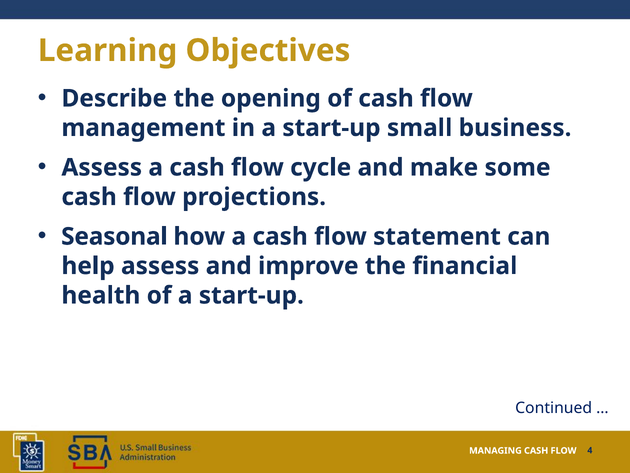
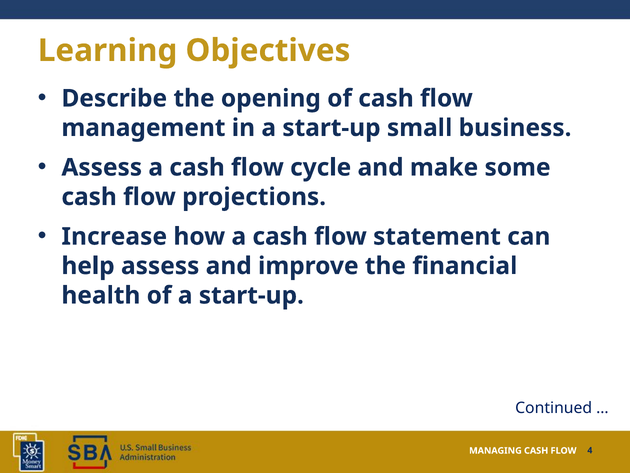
Seasonal: Seasonal -> Increase (114, 236)
